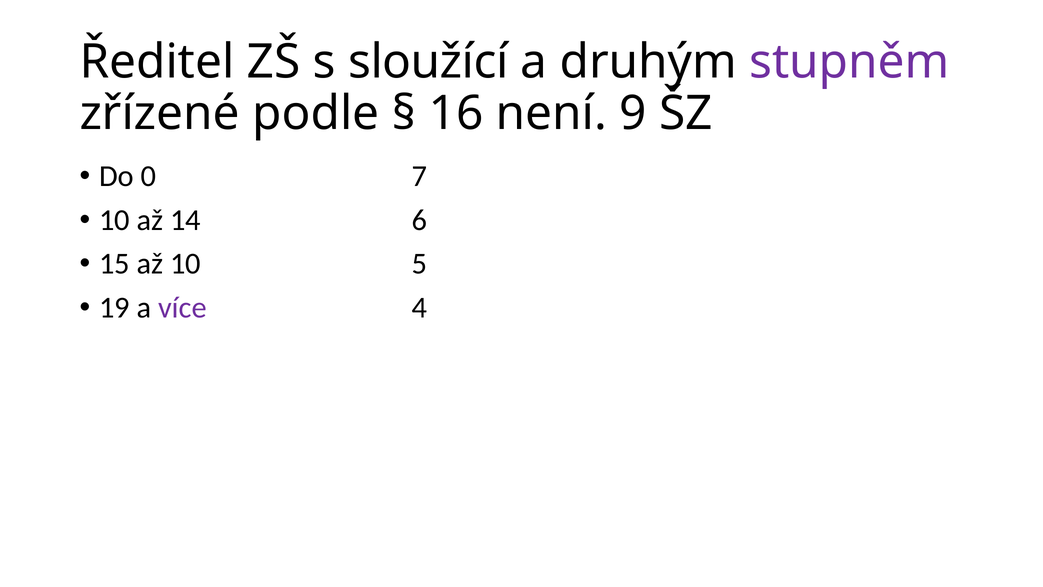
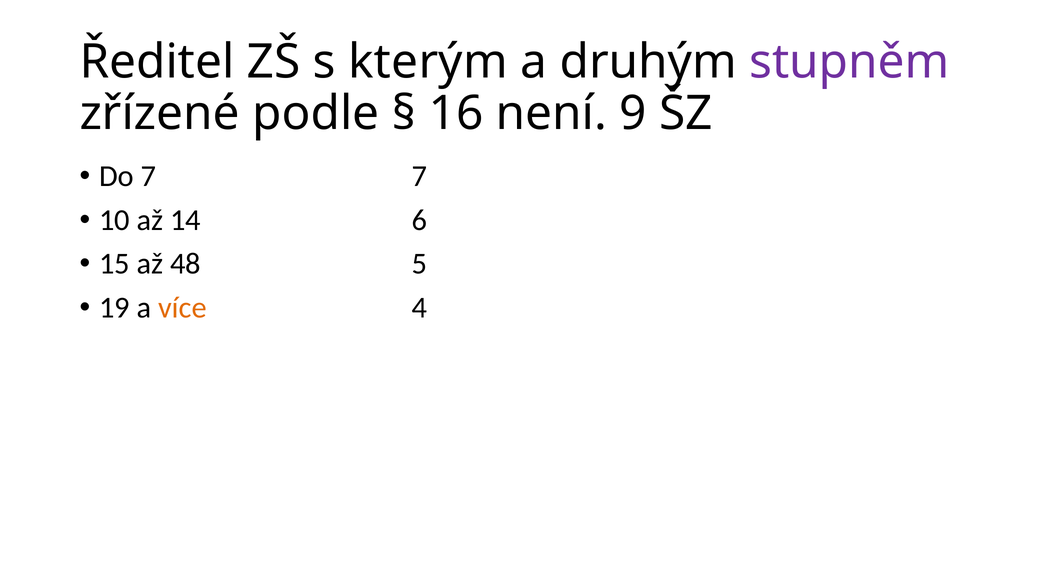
sloužící: sloužící -> kterým (428, 62)
Do 0: 0 -> 7 (148, 176)
až 10: 10 -> 48 (185, 264)
více colour: purple -> orange (182, 308)
